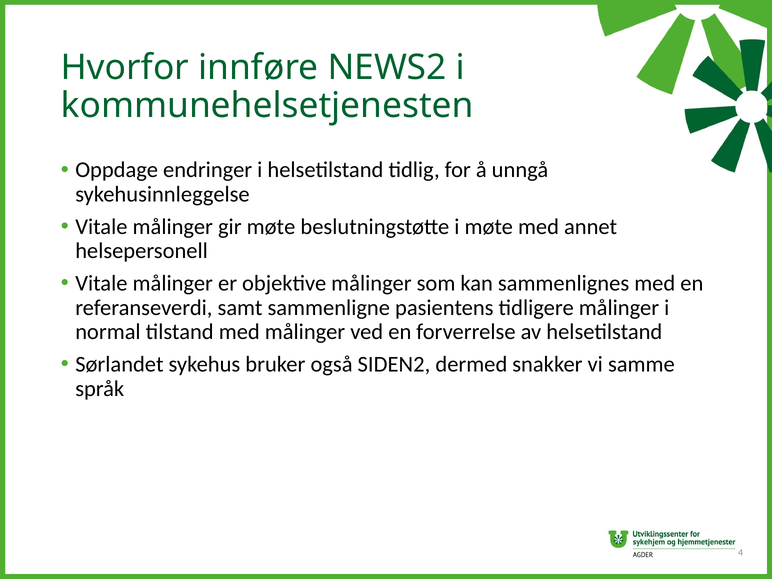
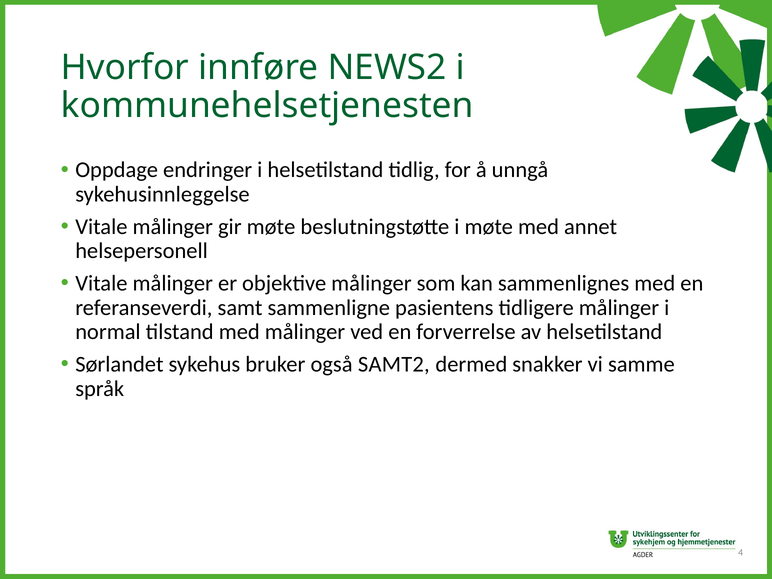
SIDEN2: SIDEN2 -> SAMT2 (394, 364)
